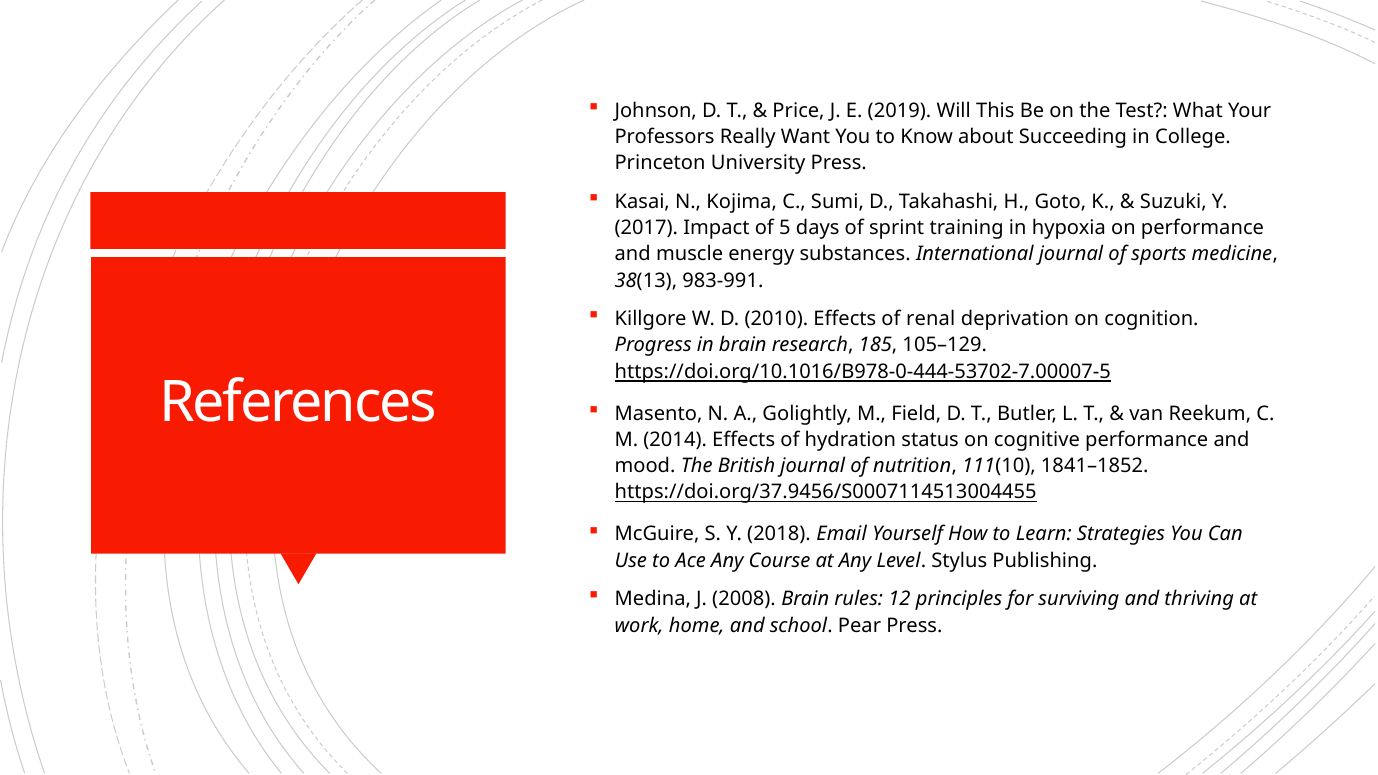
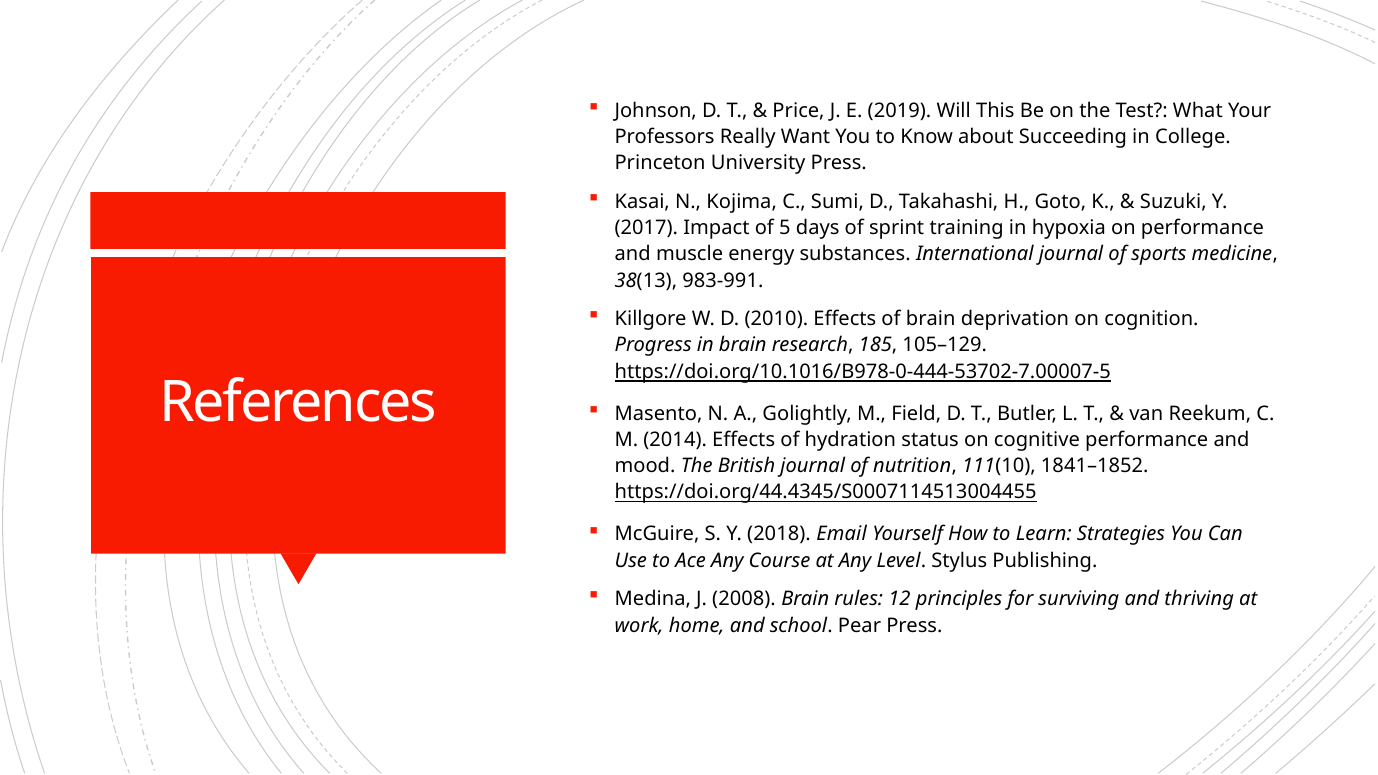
of renal: renal -> brain (931, 319)
https://doi.org/37.9456/S0007114513004455: https://doi.org/37.9456/S0007114513004455 -> https://doi.org/44.4345/S0007114513004455 (826, 492)
